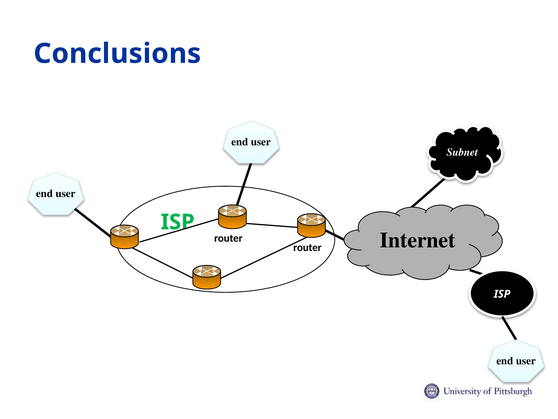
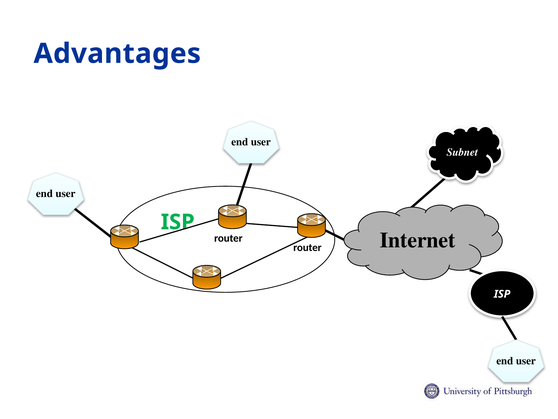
Conclusions: Conclusions -> Advantages (117, 54)
